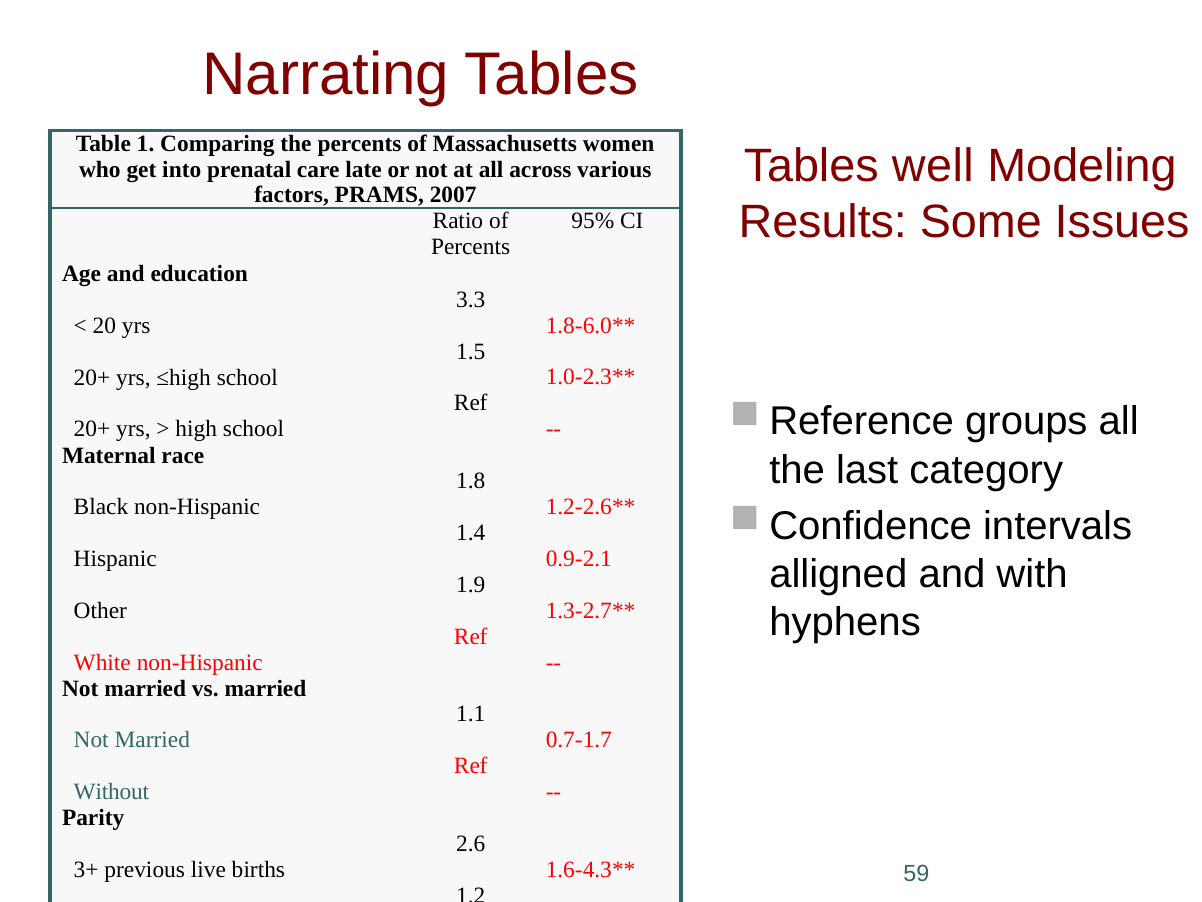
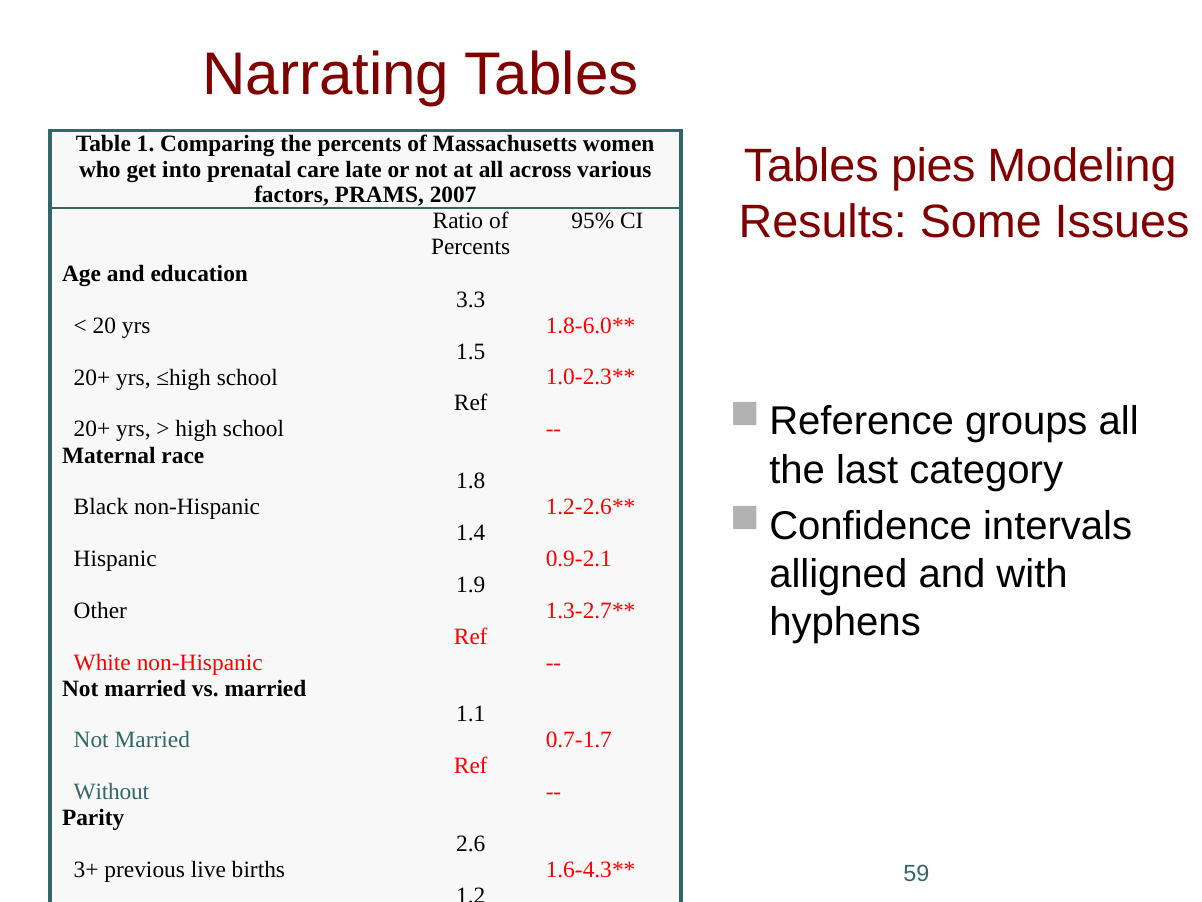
well: well -> pies (933, 165)
